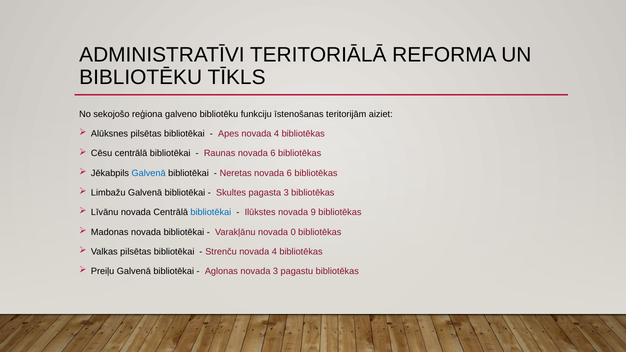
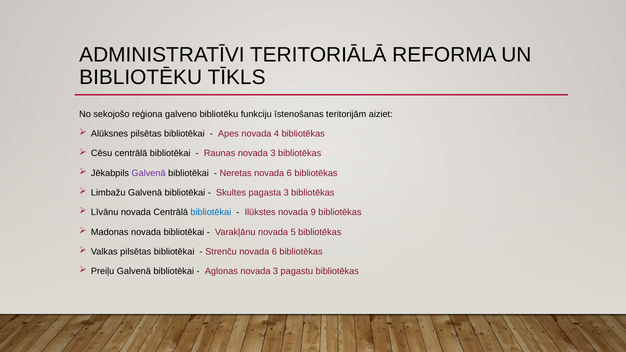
Raunas novada 6: 6 -> 3 (273, 153)
Galvenā colour: blue -> purple (149, 173)
0: 0 -> 5 (293, 232)
Strenču novada 4: 4 -> 6 (274, 252)
